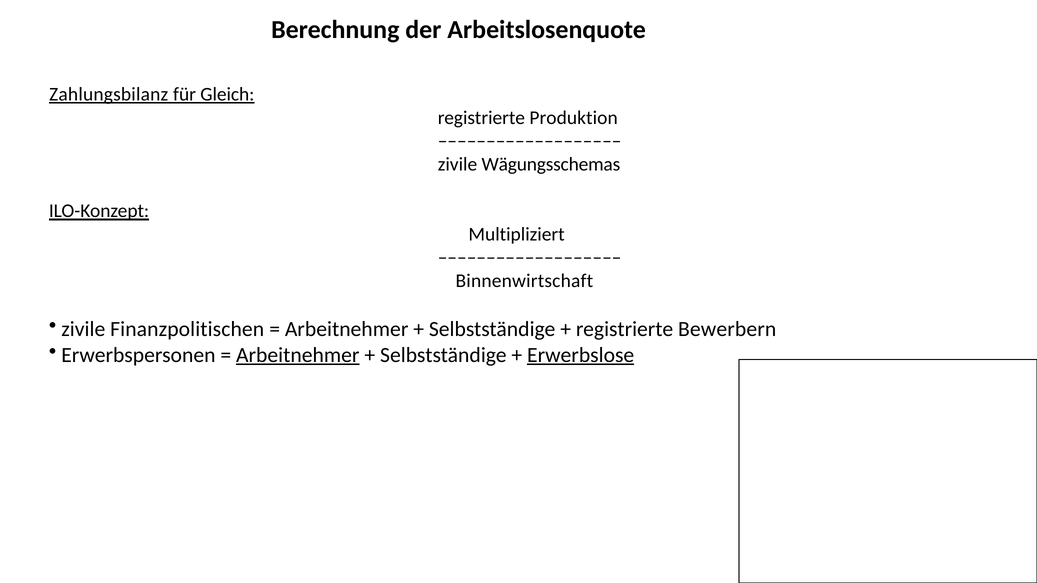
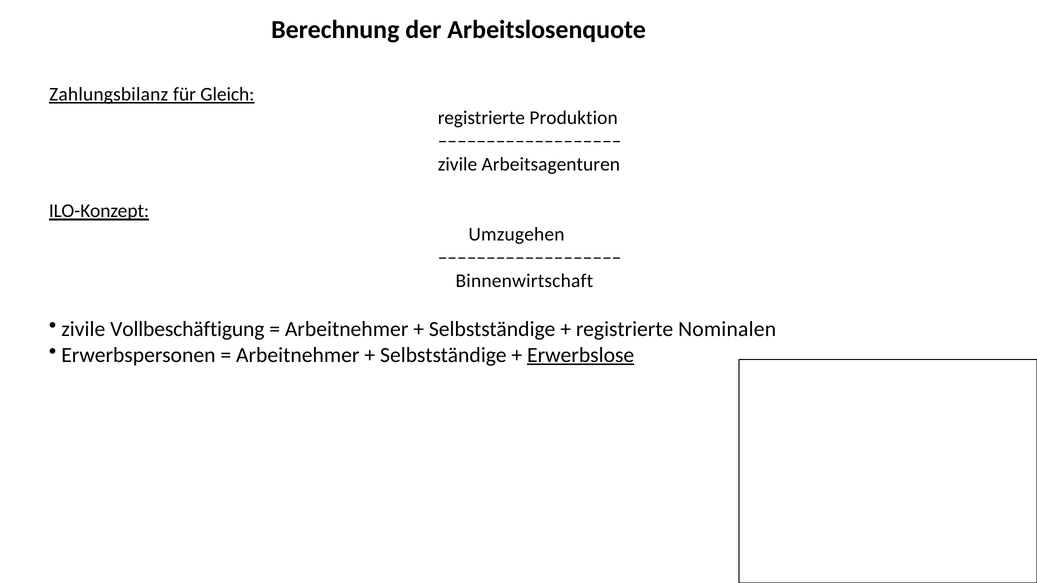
Wägungsschemas: Wägungsschemas -> Arbeitsagenturen (551, 164)
Multipliziert: Multipliziert -> Umzugehen (516, 234)
Finanzpolitischen: Finanzpolitischen -> Vollbeschäftigung (187, 329)
Bewerbern: Bewerbern -> Nominalen (727, 329)
Arbeitnehmer underline: present -> none (298, 355)
